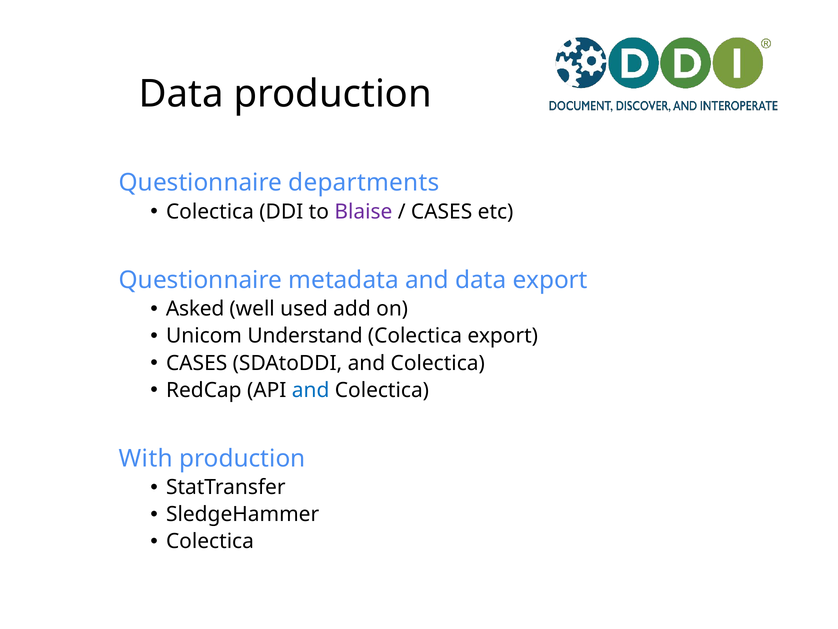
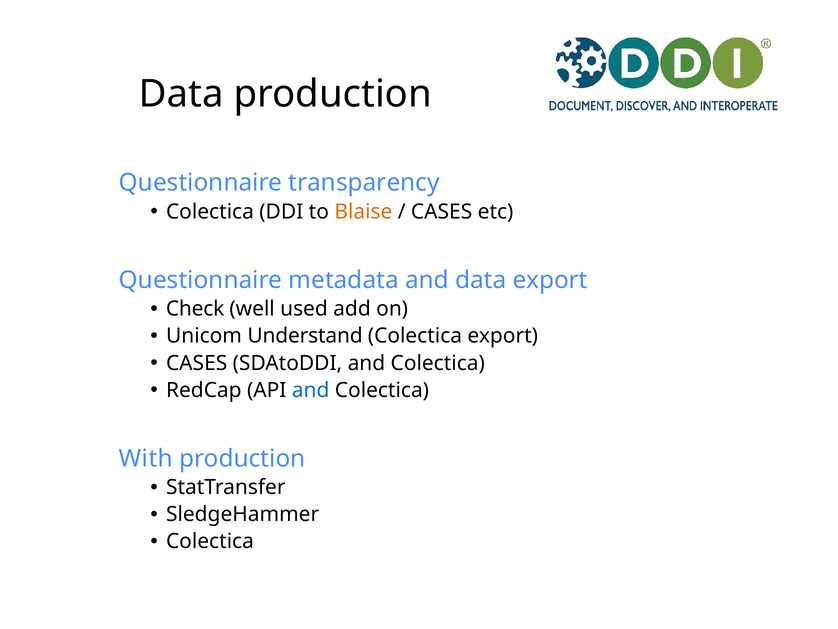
departments: departments -> transparency (364, 183)
Blaise colour: purple -> orange (363, 212)
Asked: Asked -> Check (195, 309)
